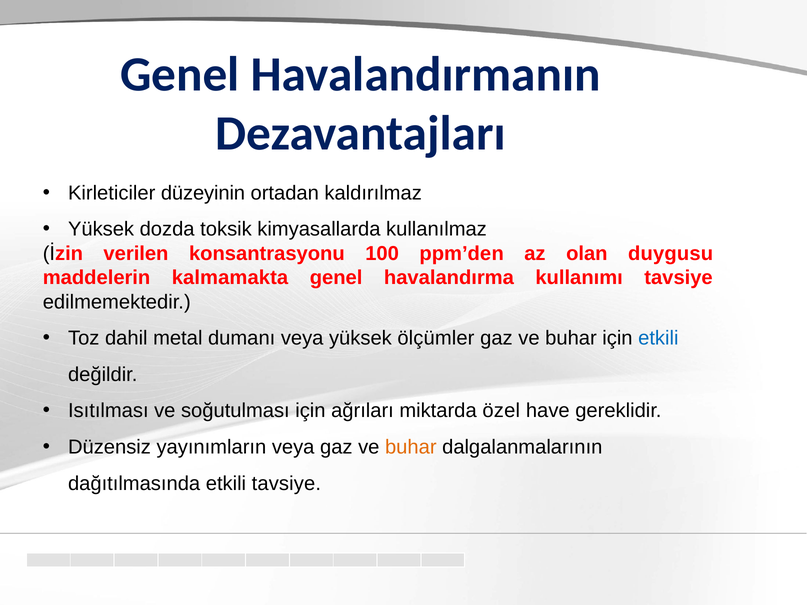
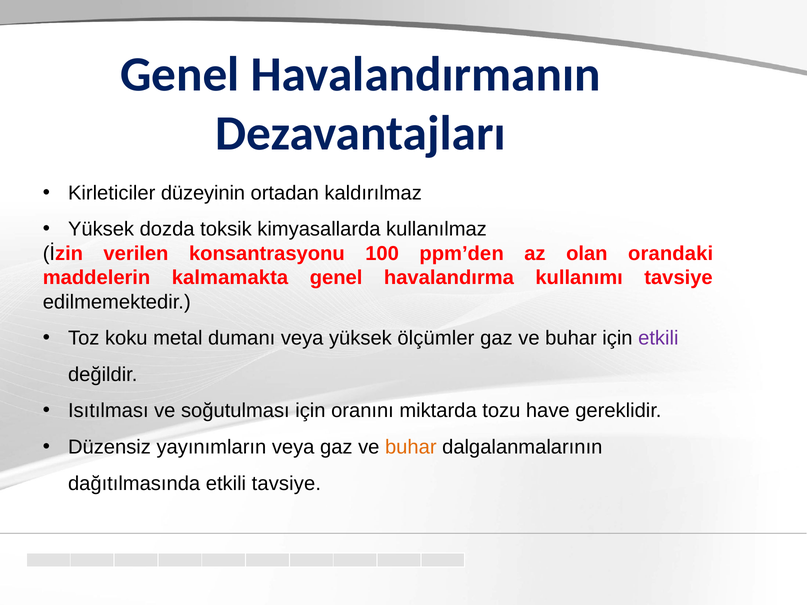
duygusu: duygusu -> orandaki (671, 254)
dahil: dahil -> koku (126, 338)
etkili colour: blue -> purple (658, 338)
ağrıları: ağrıları -> oranını (362, 411)
özel: özel -> tozu (501, 411)
